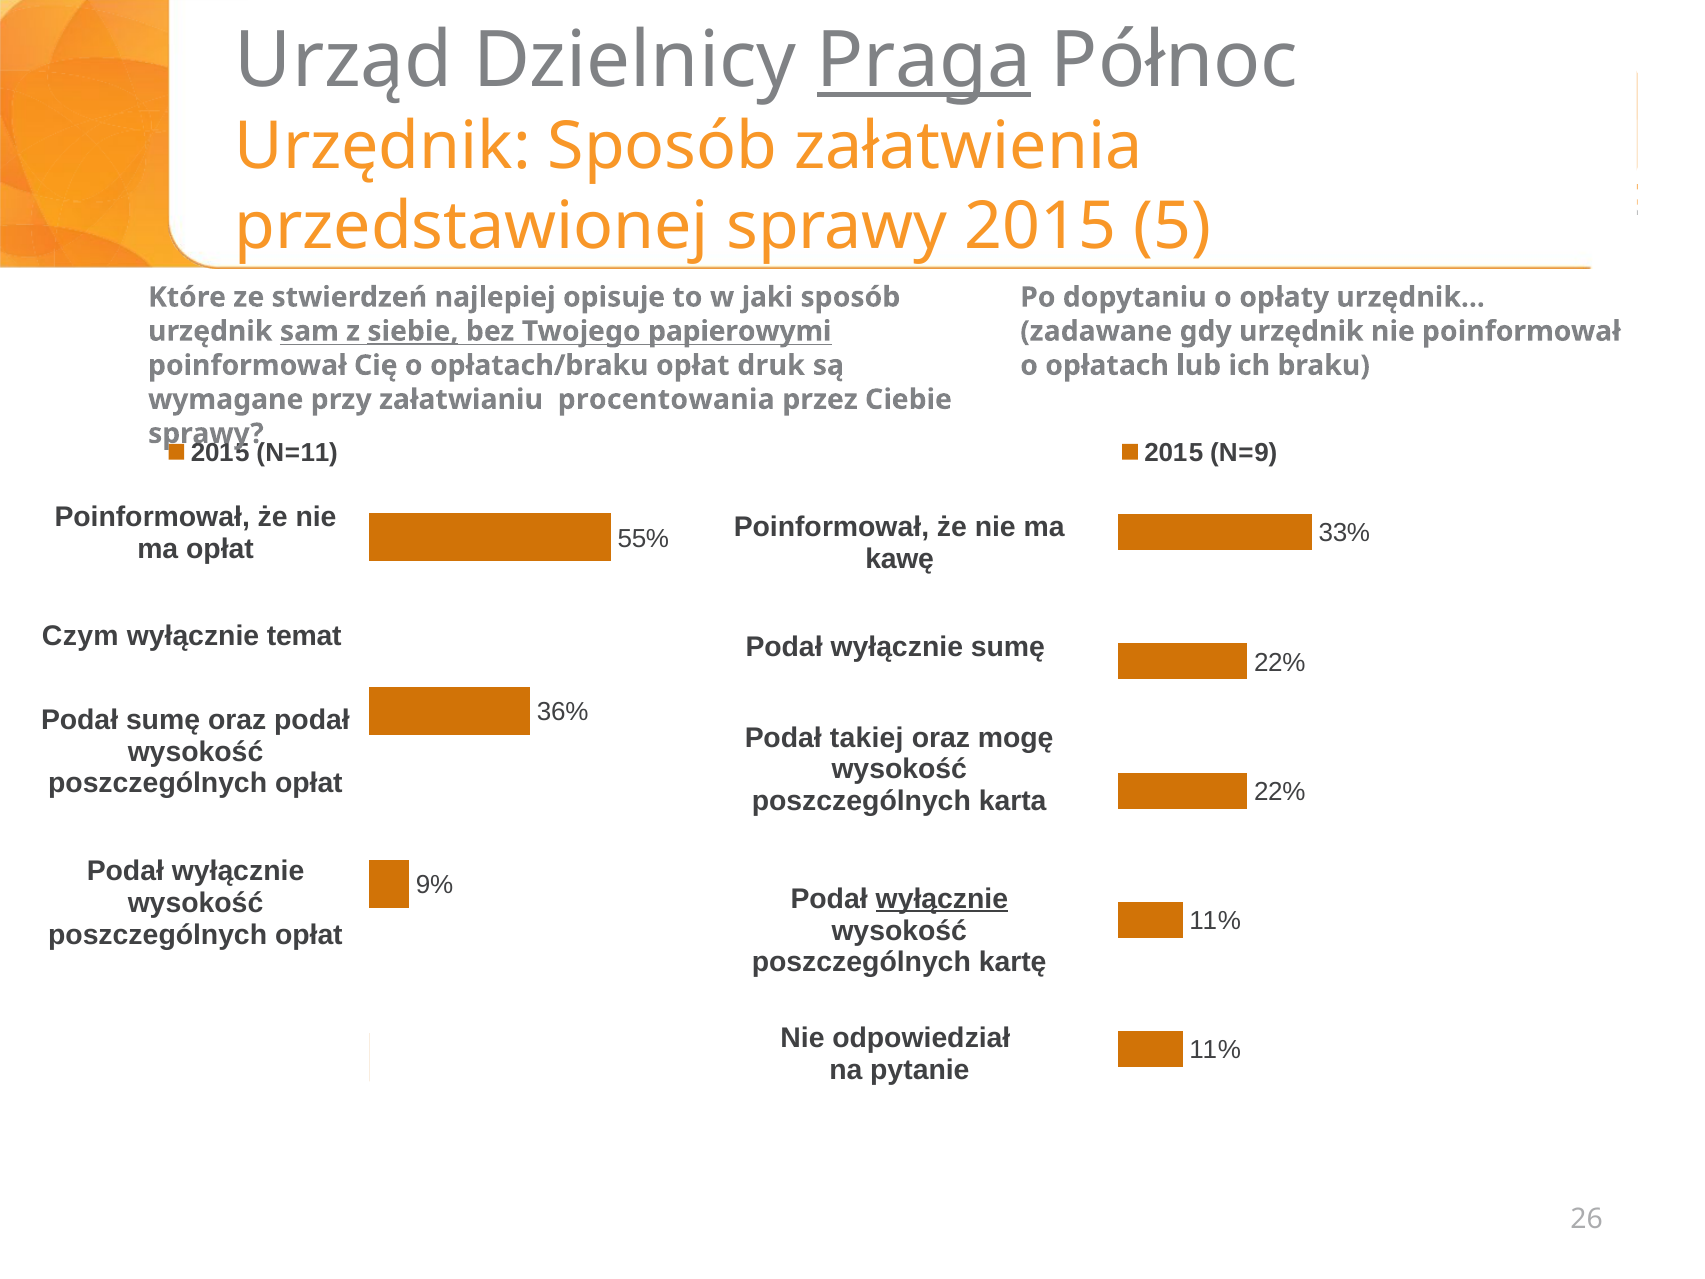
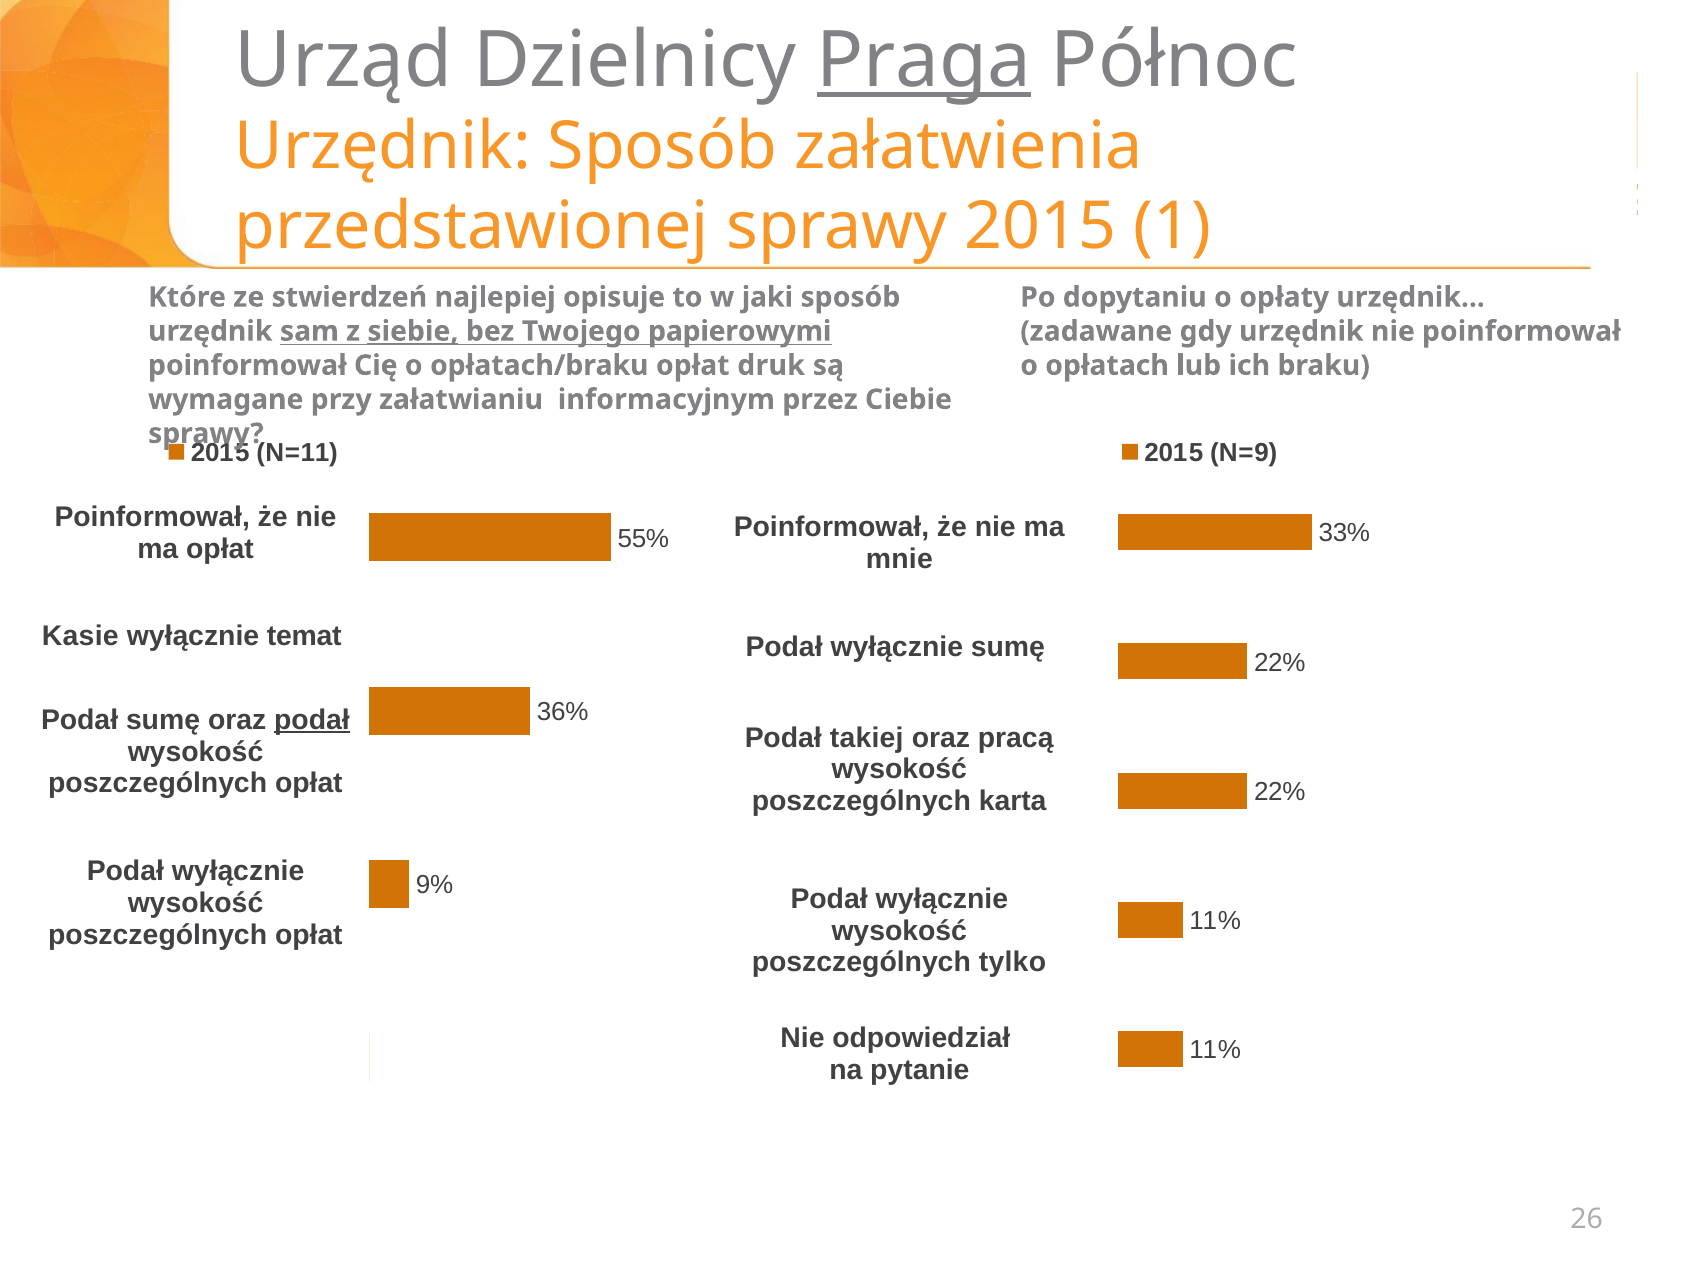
2015 5: 5 -> 1 (1172, 226)
procentowania: procentowania -> informacyjnym (666, 399)
kawę: kawę -> mnie (899, 559)
Czym: Czym -> Kasie (80, 636)
podał underline: none -> present (312, 720)
mogę: mogę -> pracą (1016, 738)
wyłącznie underline: present -> none (942, 899)
kartę: kartę -> tylko (1012, 962)
